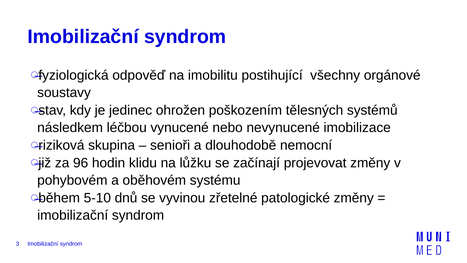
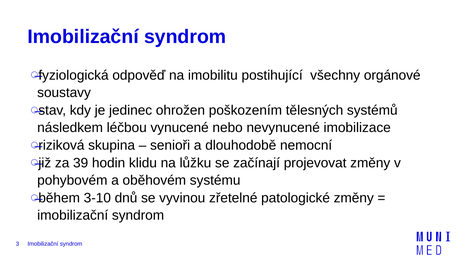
96: 96 -> 39 (81, 163)
5-10: 5-10 -> 3-10 (97, 198)
